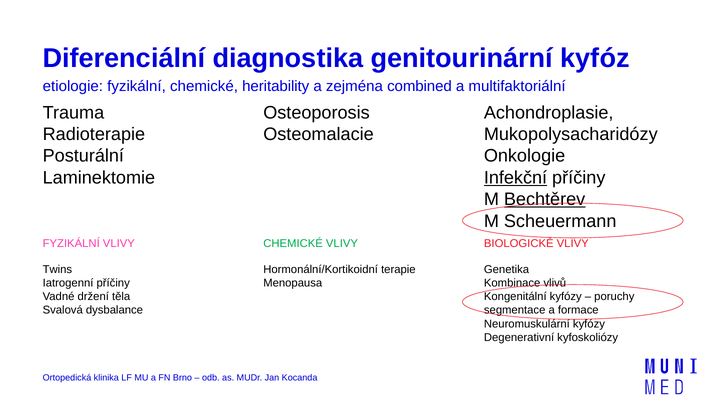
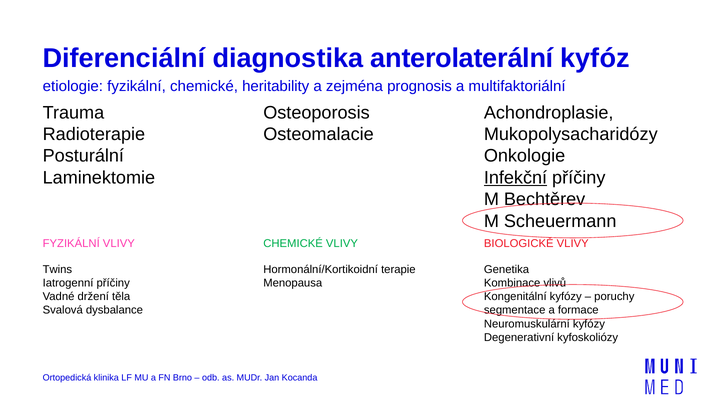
genitourinární: genitourinární -> anterolaterální (462, 58)
combined: combined -> prognosis (419, 86)
Bechtěrev underline: present -> none (545, 199)
